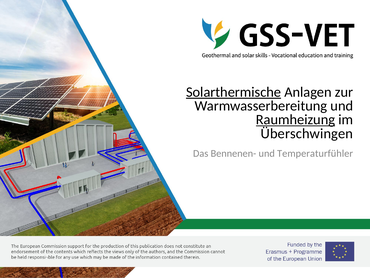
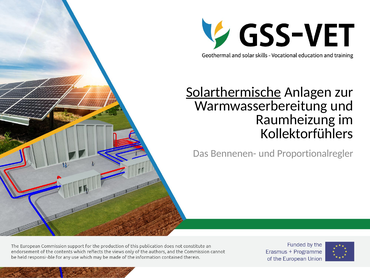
Raumheizung underline: present -> none (295, 120)
Überschwingen: Überschwingen -> Kollektorfühlers (307, 133)
Temperaturfühler: Temperaturfühler -> Proportionalregler (315, 153)
